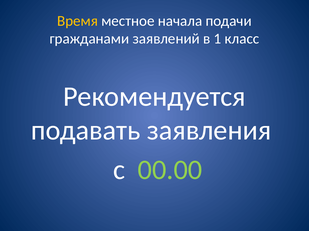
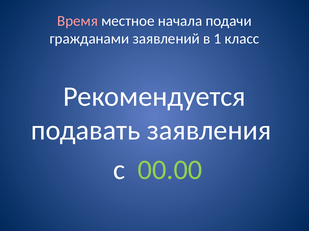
Время colour: yellow -> pink (78, 21)
